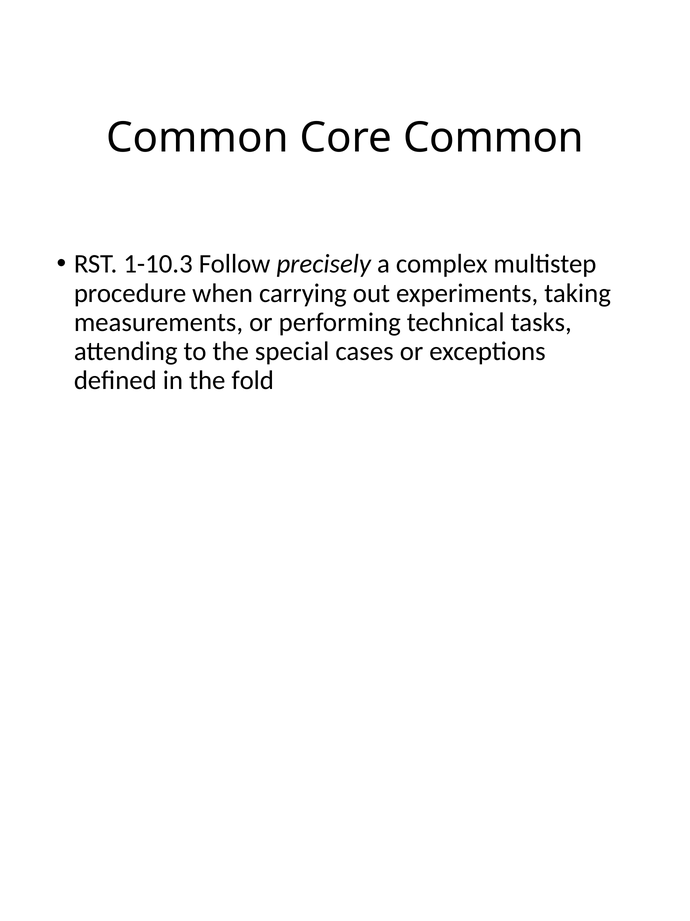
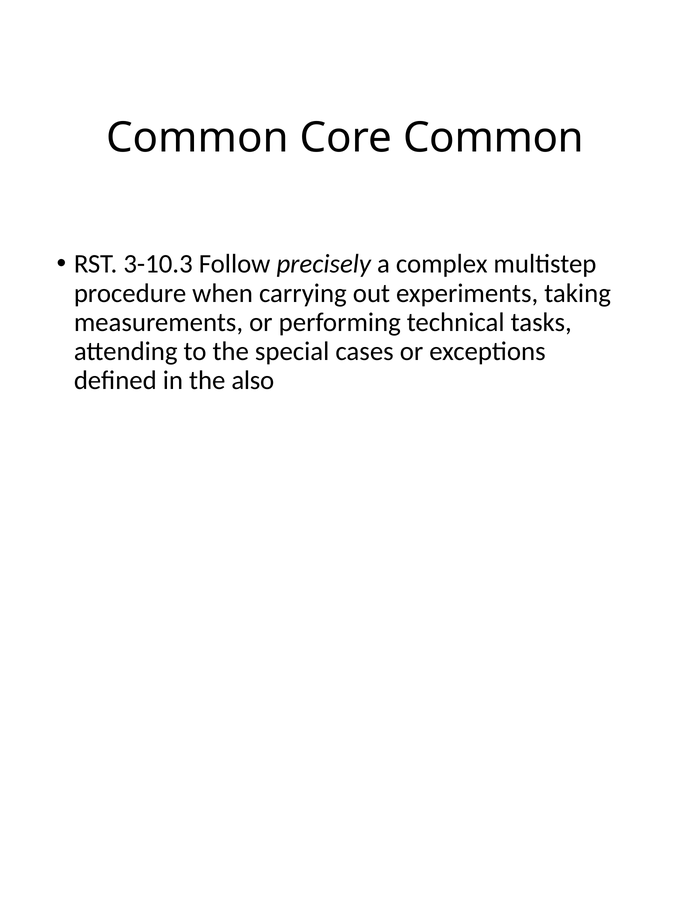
1-10.3: 1-10.3 -> 3-10.3 (158, 264)
fold: fold -> also (253, 380)
